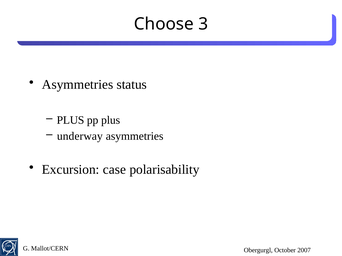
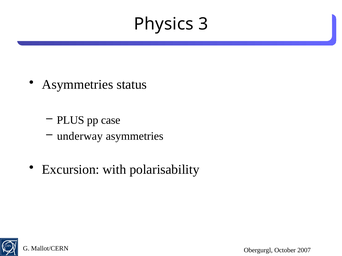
Choose: Choose -> Physics (164, 24)
pp plus: plus -> case (111, 120)
case: case -> with (114, 170)
